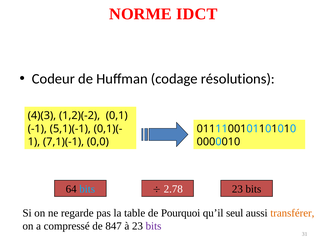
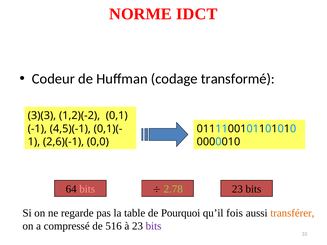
résolutions: résolutions -> transformé (238, 79)
4)(3: 4)(3 -> 3)(3 (42, 116)
5,1)(-1: 5,1)(-1 -> 4,5)(-1 (70, 129)
7,1)(-1: 7,1)(-1 -> 2,6)(-1 (64, 142)
bits colour: light blue -> pink (87, 189)
2.78 colour: white -> light green (173, 189)
seul: seul -> fois (235, 213)
847: 847 -> 516 (114, 226)
